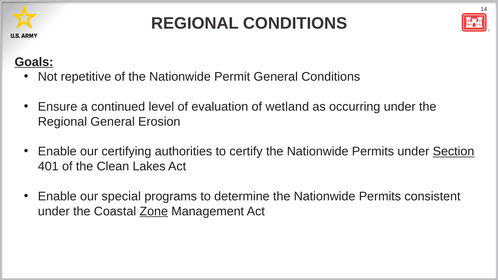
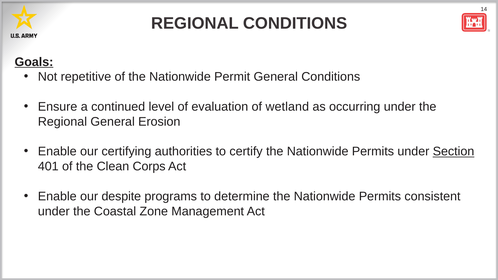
Lakes: Lakes -> Corps (149, 167)
special: special -> despite (121, 196)
Zone underline: present -> none (154, 211)
